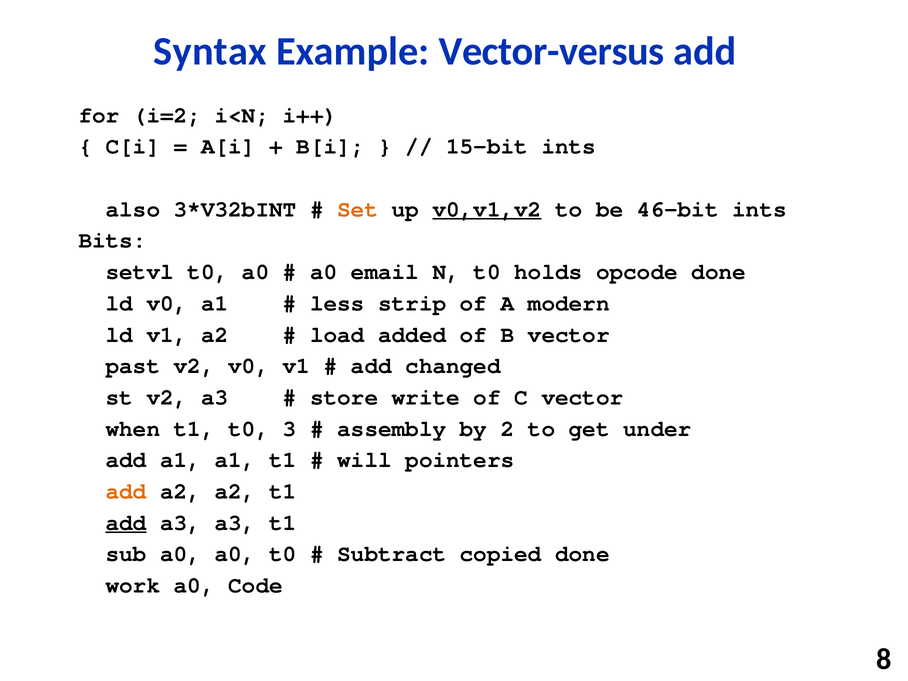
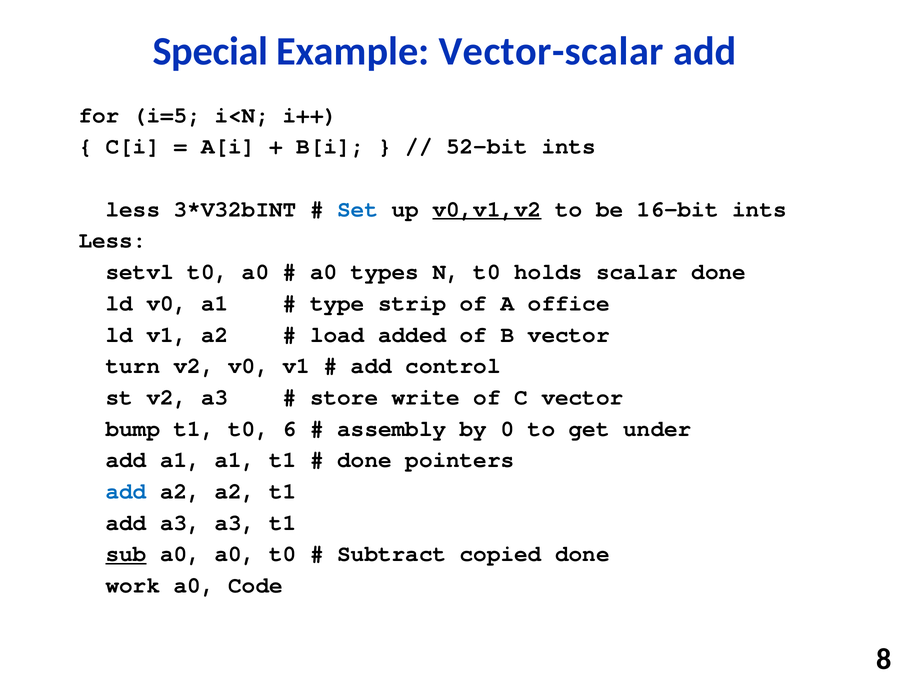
Syntax: Syntax -> Special (210, 51)
Vector-versus: Vector-versus -> Vector-scalar (551, 51)
i=2: i=2 -> i=5 (167, 115)
15-bit: 15-bit -> 52-bit (487, 146)
also: also -> less (133, 209)
Set colour: orange -> blue (358, 209)
46-bit: 46-bit -> 16-bit (678, 209)
Bits: Bits -> Less (113, 240)
email: email -> types (385, 272)
opcode: opcode -> scalar (637, 272)
less: less -> type (337, 303)
modern: modern -> office (569, 303)
past: past -> turn (133, 366)
changed: changed -> control (453, 366)
when: when -> bump (133, 429)
3: 3 -> 6 (290, 429)
2: 2 -> 0 (508, 429)
will: will -> done (365, 460)
add colour: orange -> blue (126, 491)
add underline: present -> none (126, 523)
sub underline: none -> present (126, 554)
